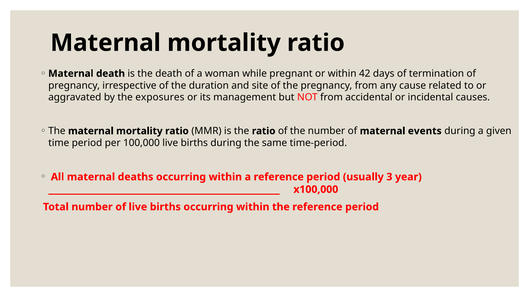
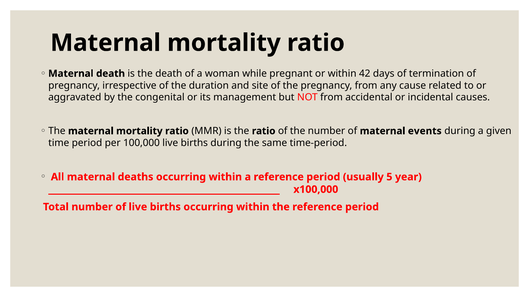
exposures: exposures -> congenital (160, 97)
3: 3 -> 5 (389, 177)
